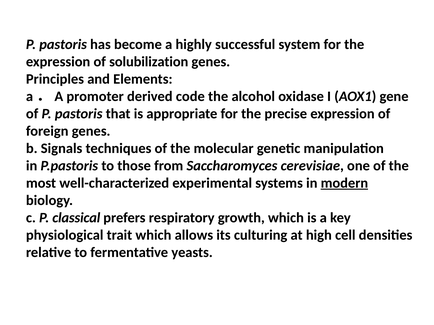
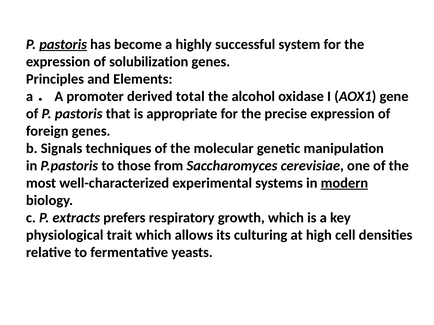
pastoris underline: none -> present (63, 44)
code: code -> total (190, 96)
classical: classical -> extracts (76, 218)
